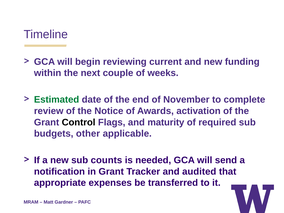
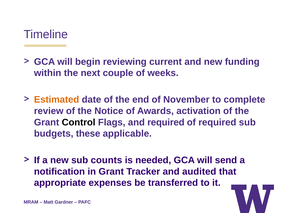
Estimated colour: green -> orange (57, 100)
and maturity: maturity -> required (166, 122)
other: other -> these (88, 134)
